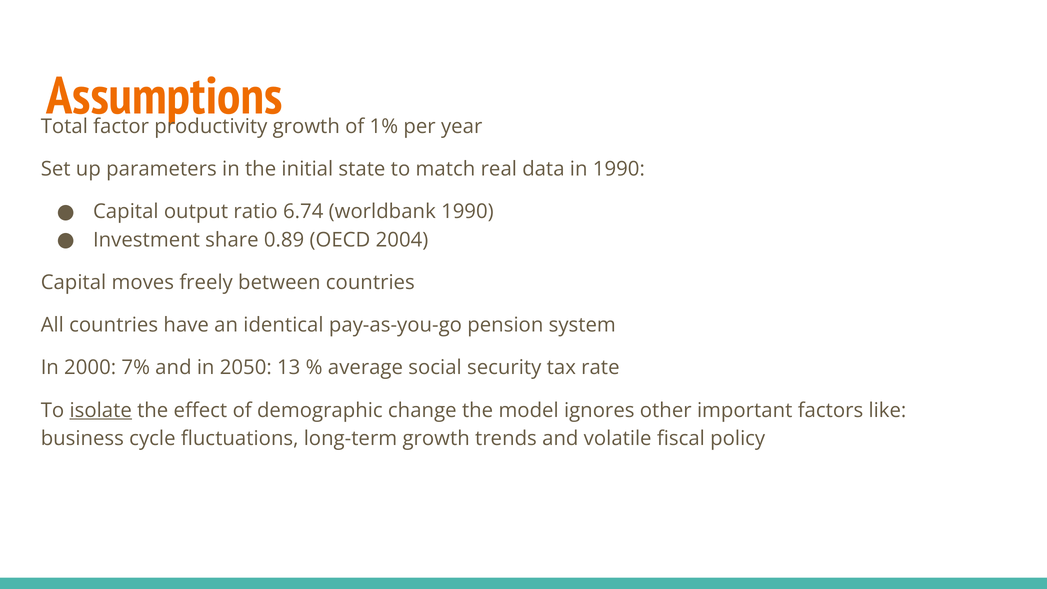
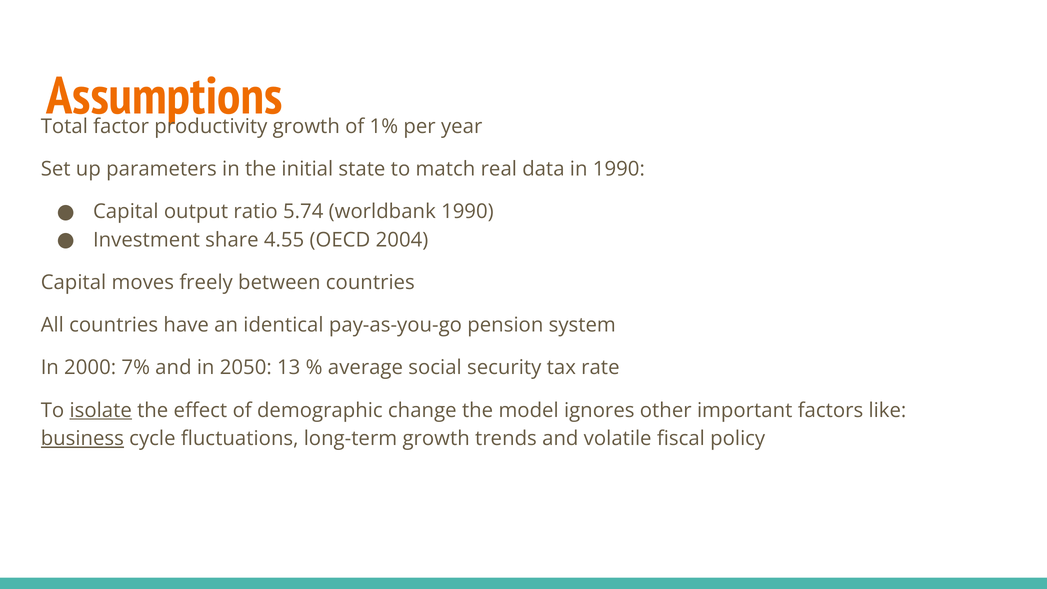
6.74: 6.74 -> 5.74 (303, 212)
0.89: 0.89 -> 4.55 (284, 240)
business underline: none -> present (82, 438)
